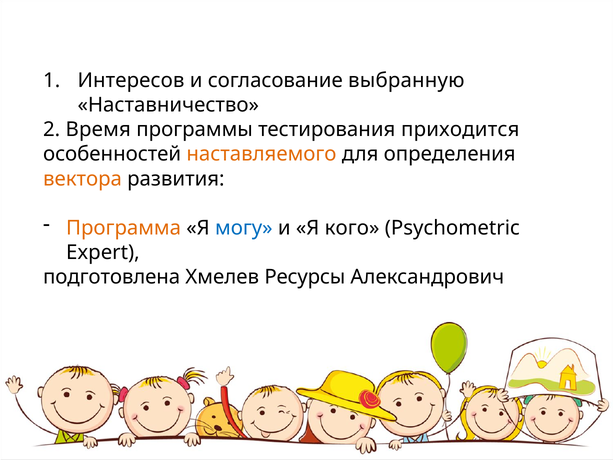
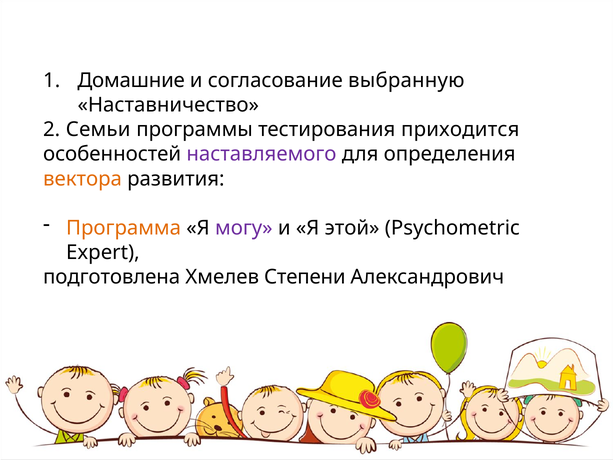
Интересов: Интересов -> Домашние (131, 81)
Время: Время -> Семьи (98, 130)
наставляемого colour: orange -> purple (261, 154)
могу colour: blue -> purple (244, 228)
кого: кого -> этой (352, 228)
Ресурсы: Ресурсы -> Степени (305, 277)
